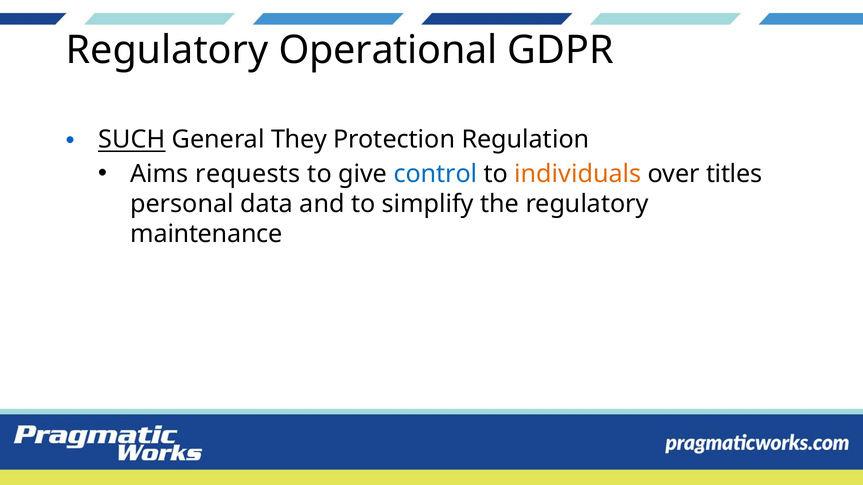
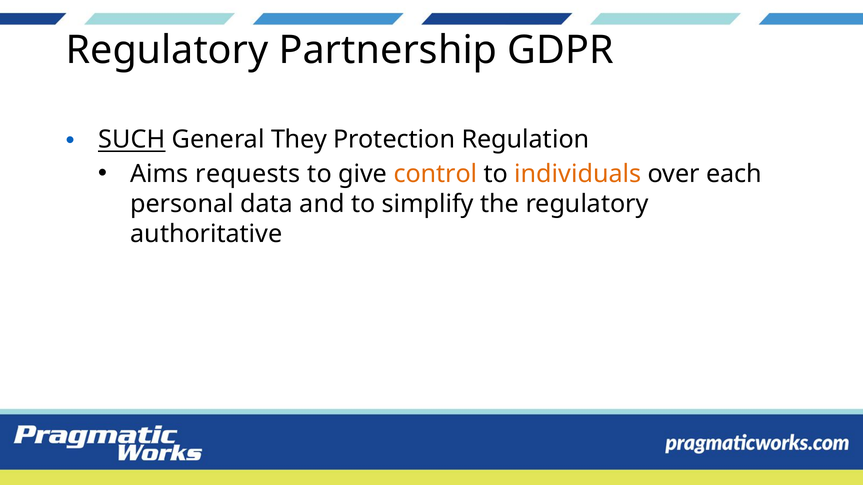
Operational: Operational -> Partnership (388, 50)
control colour: blue -> orange (435, 174)
titles: titles -> each (734, 174)
maintenance: maintenance -> authoritative (206, 234)
